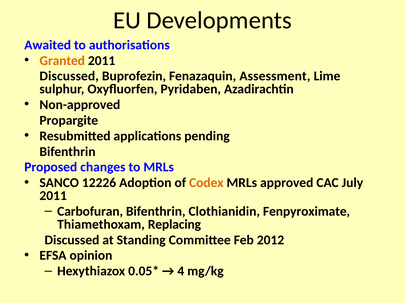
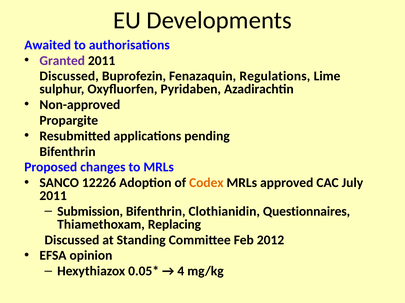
Granted colour: orange -> purple (62, 61)
Assessment: Assessment -> Regulations (275, 76)
Carbofuran: Carbofuran -> Submission (90, 212)
Fenpyroximate: Fenpyroximate -> Questionnaires (307, 212)
